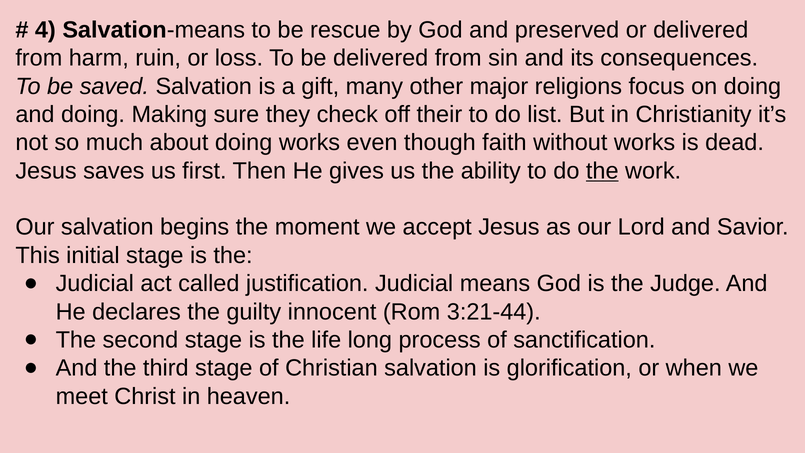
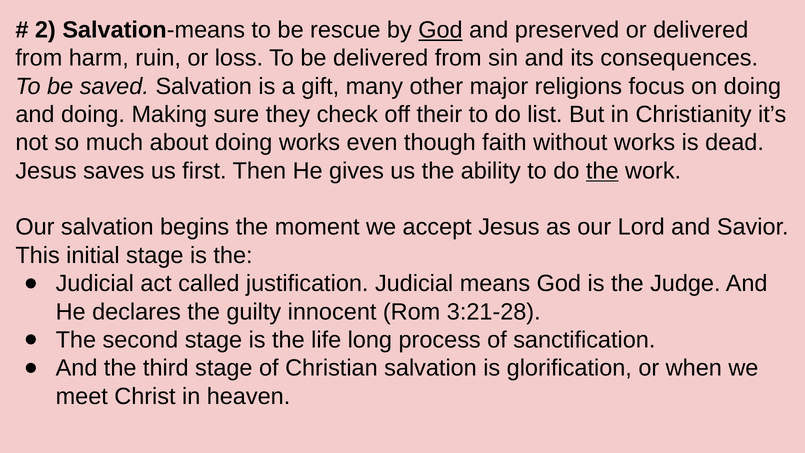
4: 4 -> 2 (45, 30)
God underline: none -> present (440, 30)
3:21-44: 3:21-44 -> 3:21-28 (494, 312)
